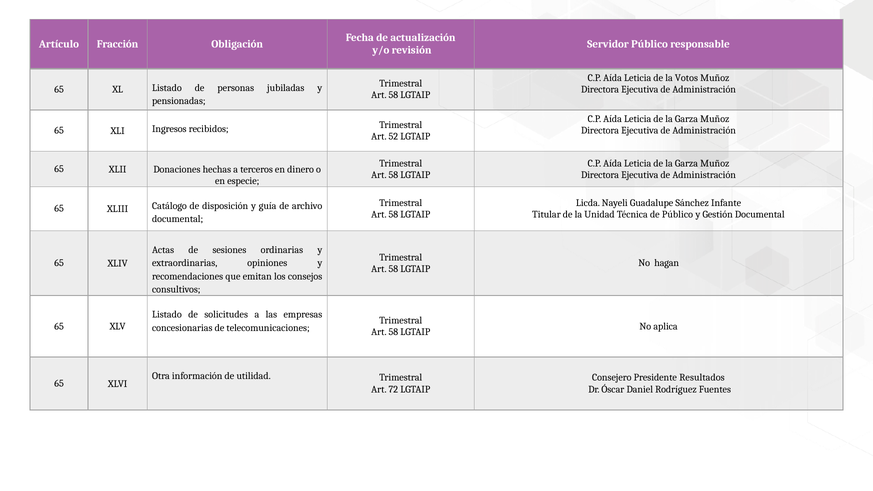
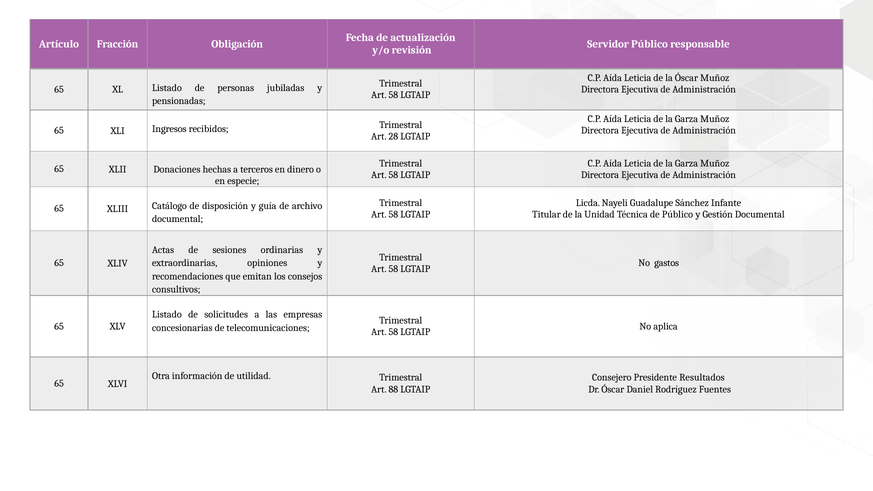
la Votos: Votos -> Óscar (686, 78)
52: 52 -> 28 (393, 136)
hagan: hagan -> gastos (667, 263)
72: 72 -> 88 (393, 389)
